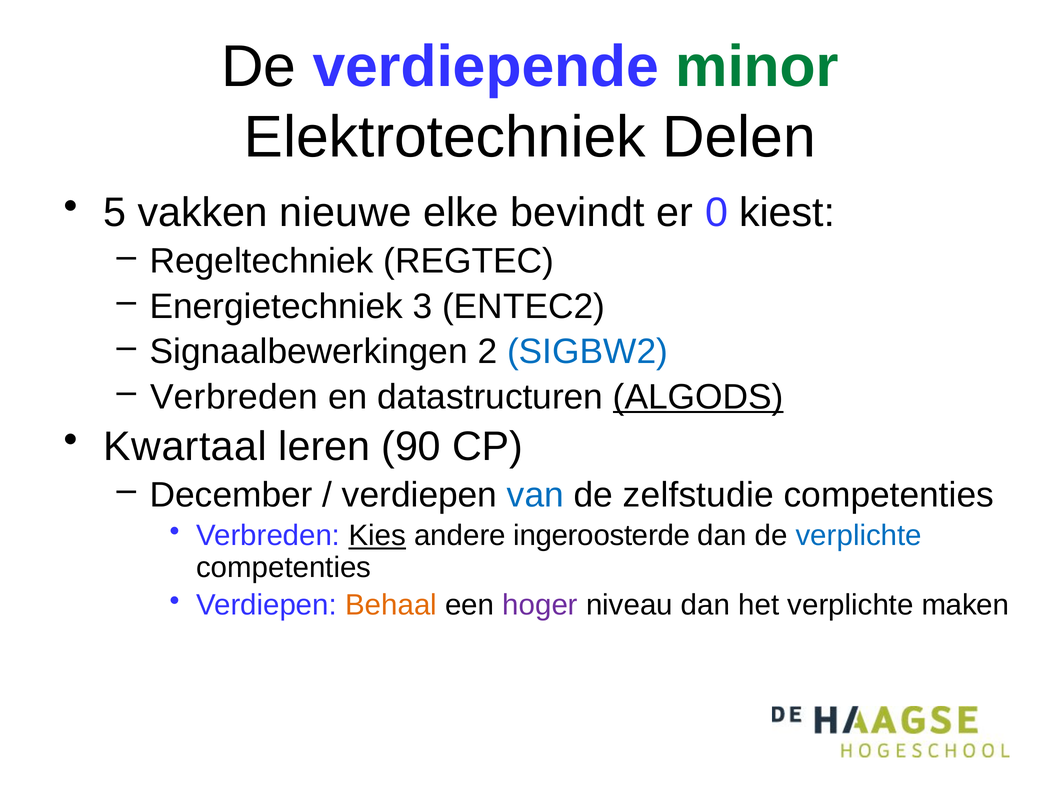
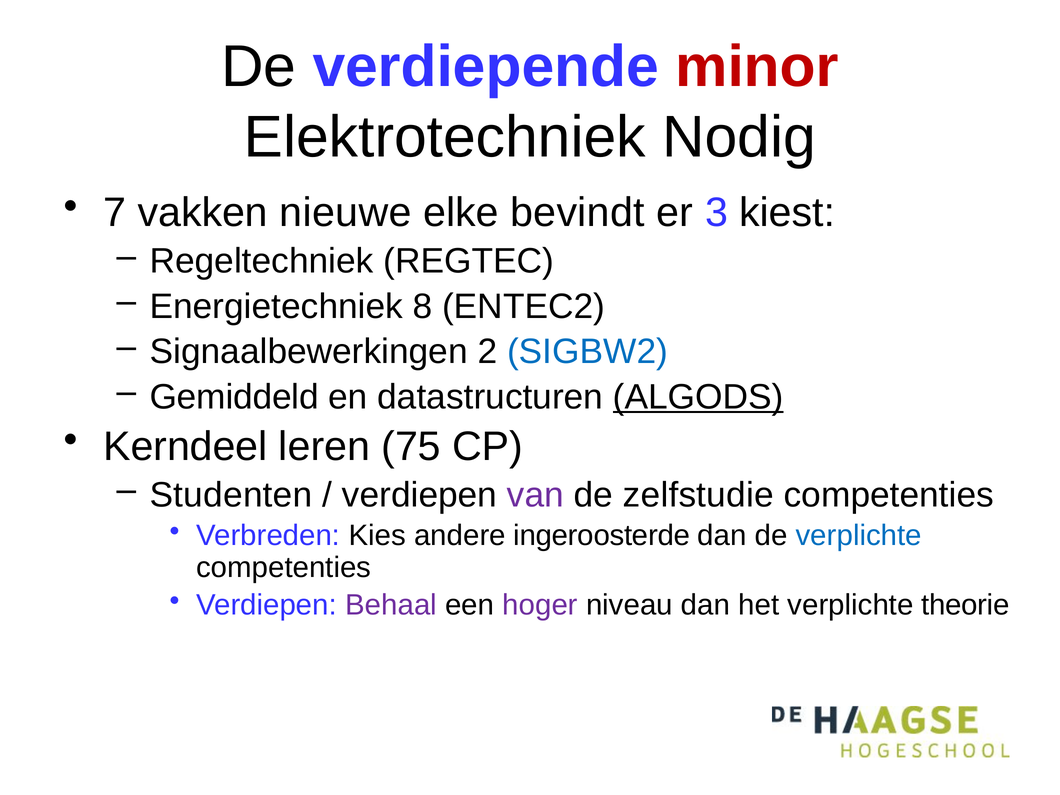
minor colour: green -> red (757, 67)
Delen: Delen -> Nodig (739, 138)
5: 5 -> 7 (115, 213)
0: 0 -> 3 (717, 213)
3: 3 -> 8 (423, 306)
Verbreden: Verbreden -> Gemiddeld (234, 397)
Kwartaal: Kwartaal -> Kerndeel (185, 446)
90: 90 -> 75 (411, 446)
December: December -> Studenten (231, 495)
van colour: blue -> purple (535, 495)
Kies underline: present -> none (377, 536)
Behaal colour: orange -> purple (391, 605)
maken: maken -> theorie (965, 605)
